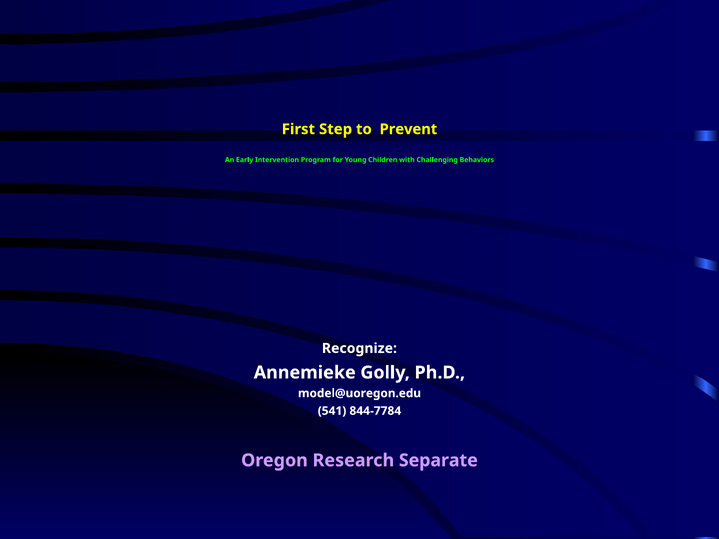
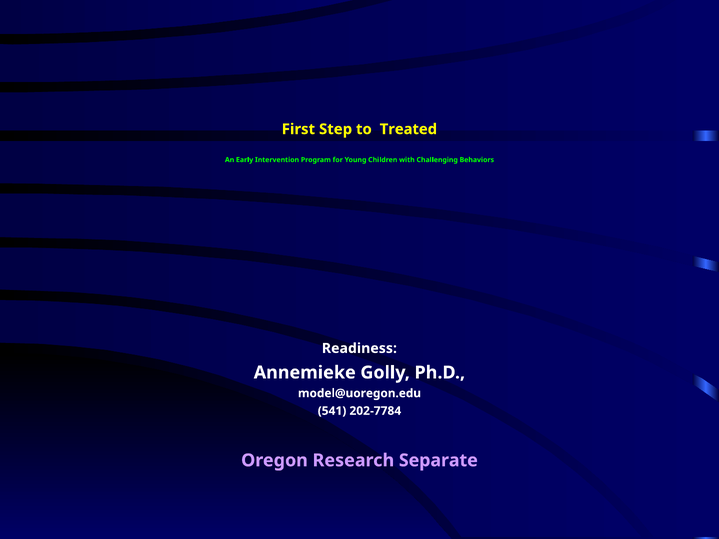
Prevent: Prevent -> Treated (408, 129)
Recognize: Recognize -> Readiness (359, 348)
844-7784: 844-7784 -> 202-7784 (375, 411)
